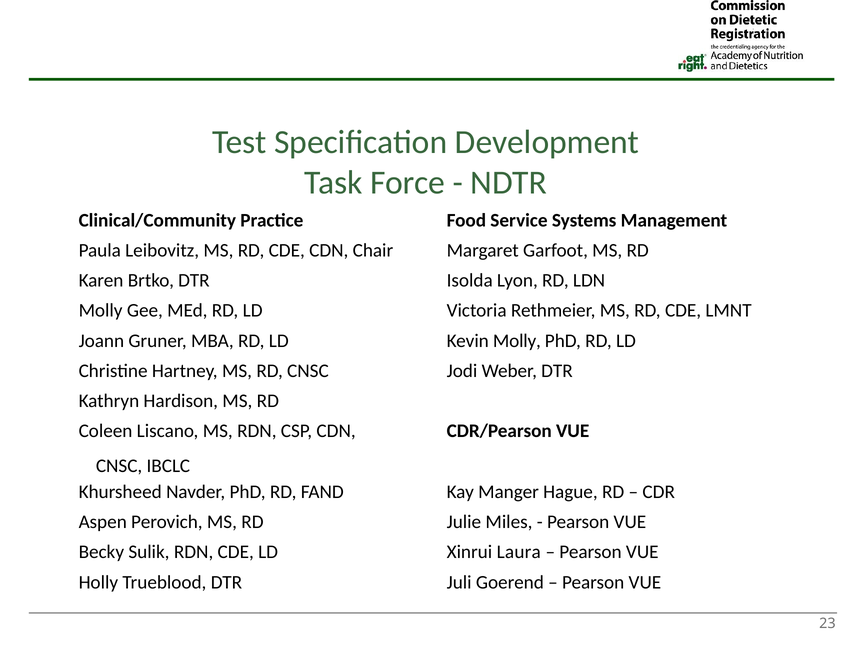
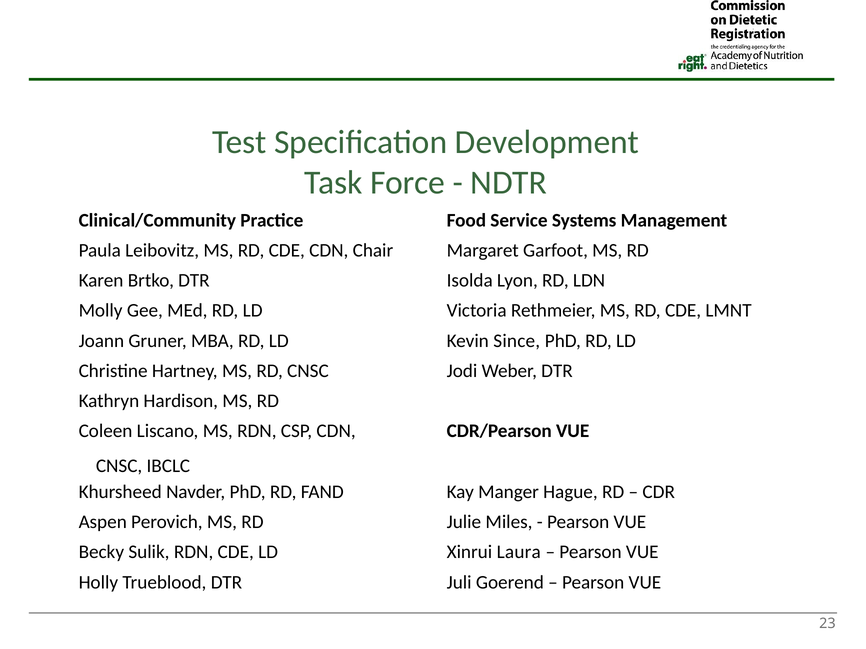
Kevin Molly: Molly -> Since (517, 341)
